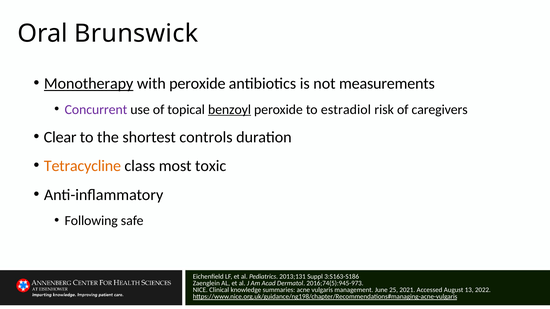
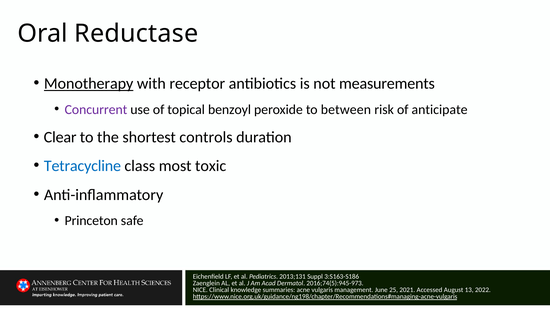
Brunswick: Brunswick -> Reductase (136, 33)
with peroxide: peroxide -> receptor (197, 84)
benzoyl underline: present -> none (230, 110)
estradiol: estradiol -> between (346, 110)
caregivers: caregivers -> anticipate (440, 110)
Tetracycline colour: orange -> blue (82, 166)
Following: Following -> Princeton (91, 221)
